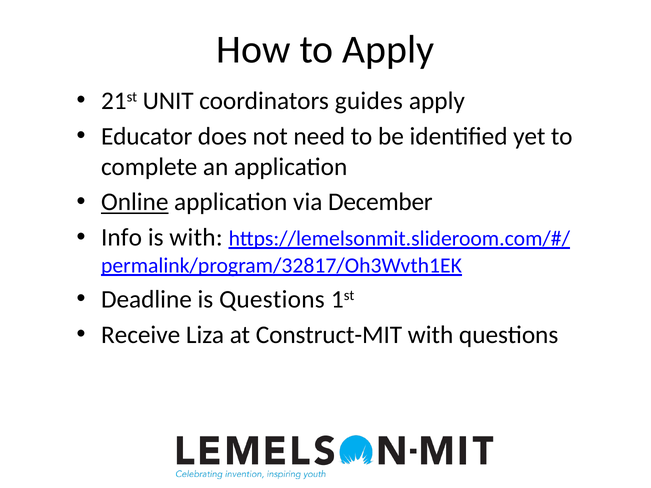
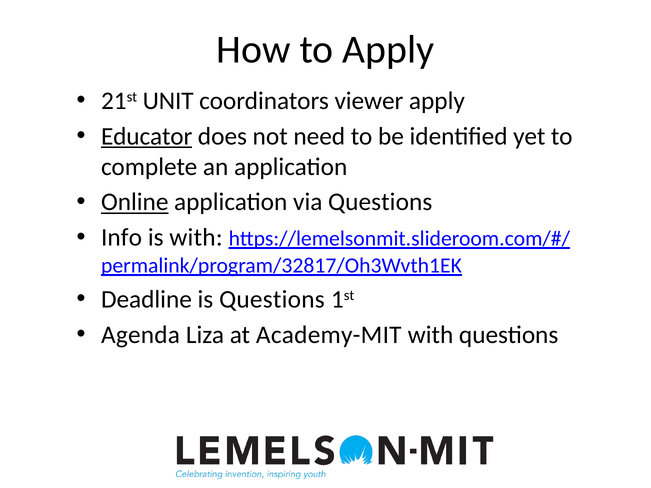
guides: guides -> viewer (369, 101)
Educator underline: none -> present (147, 136)
via December: December -> Questions (380, 202)
Receive: Receive -> Agenda (141, 335)
Construct-MIT: Construct-MIT -> Academy-MIT (329, 335)
